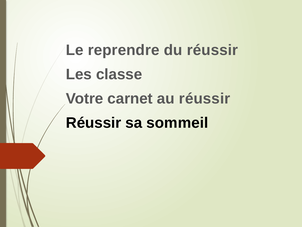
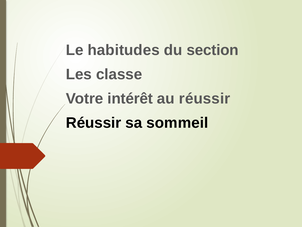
reprendre: reprendre -> habitudes (124, 50)
du réussir: réussir -> section (213, 50)
carnet: carnet -> intérêt (130, 98)
